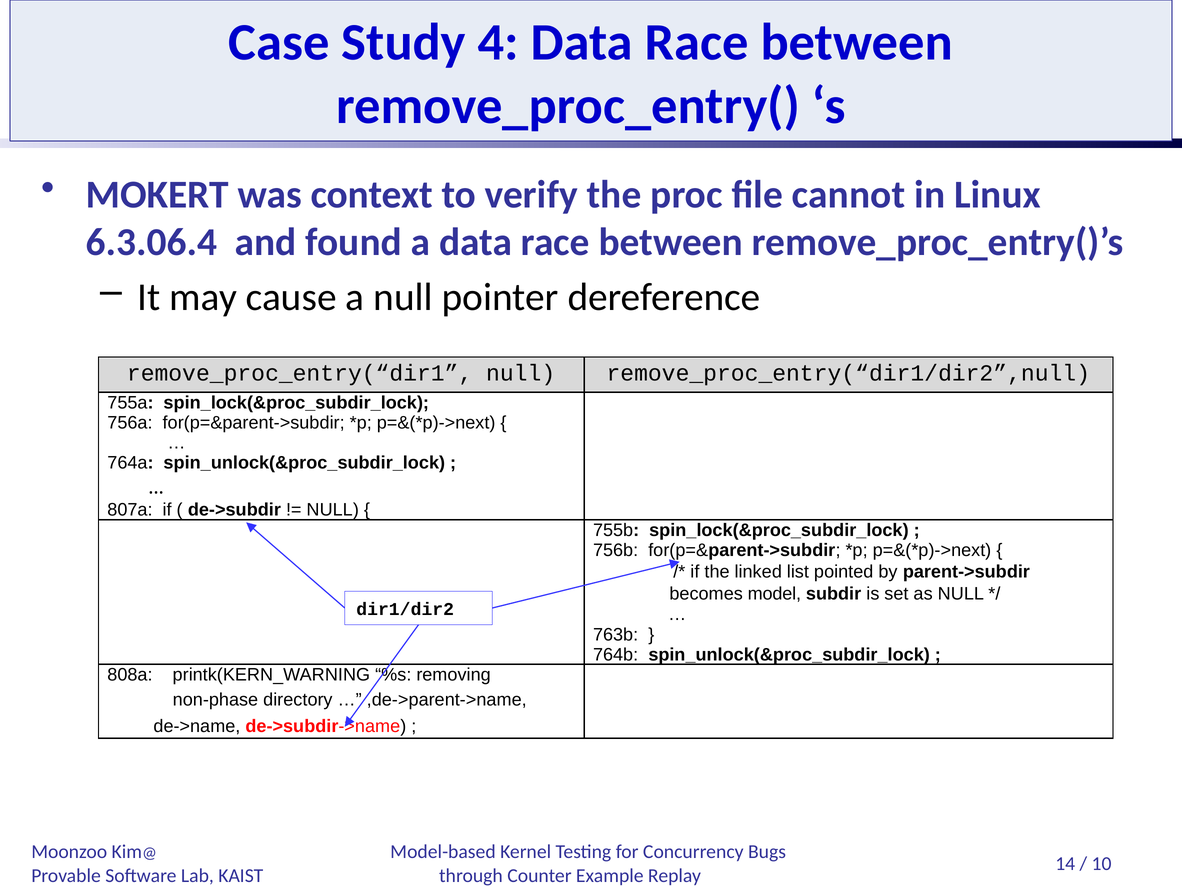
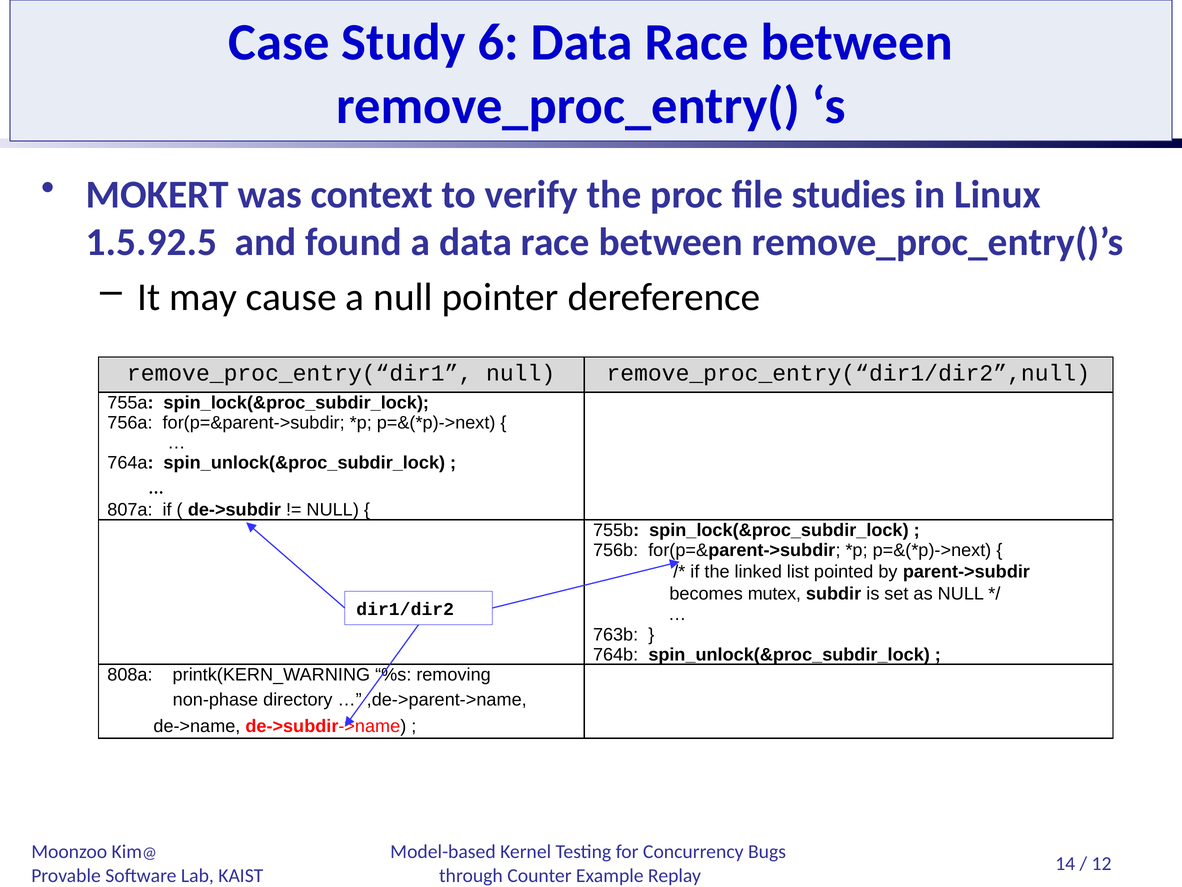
4: 4 -> 6 (498, 43)
cannot: cannot -> studies (849, 195)
6.3.06.4: 6.3.06.4 -> 1.5.92.5 (151, 242)
model: model -> mutex (774, 594)
10: 10 -> 12 (1102, 863)
